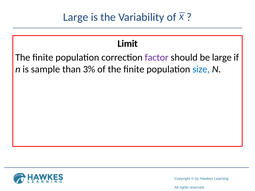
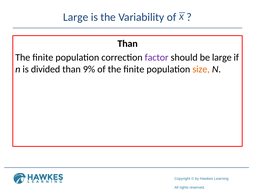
Limit: Limit -> Than (128, 44)
sample: sample -> divided (46, 69)
3%: 3% -> 9% (89, 69)
size colour: blue -> orange (201, 69)
